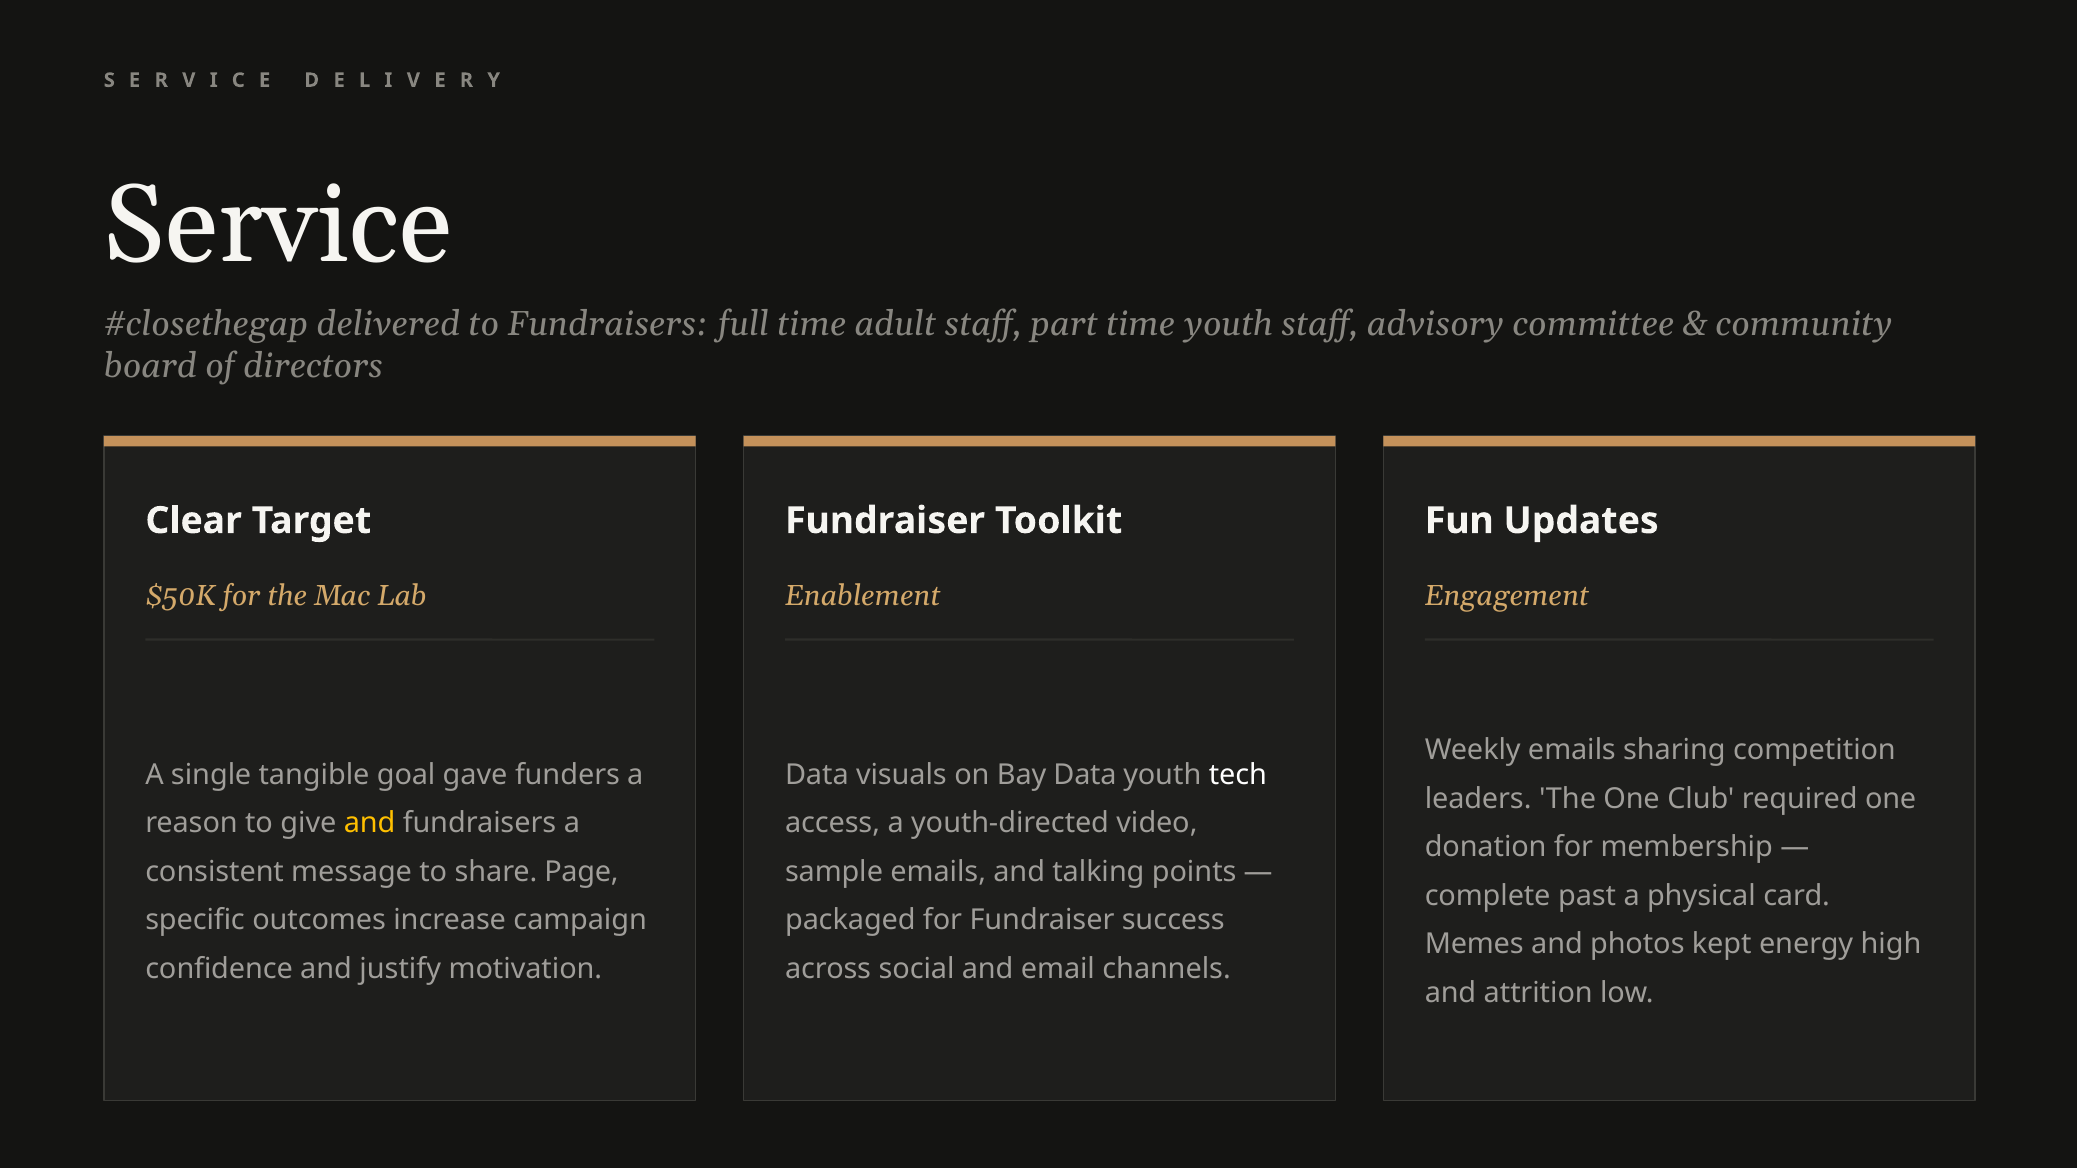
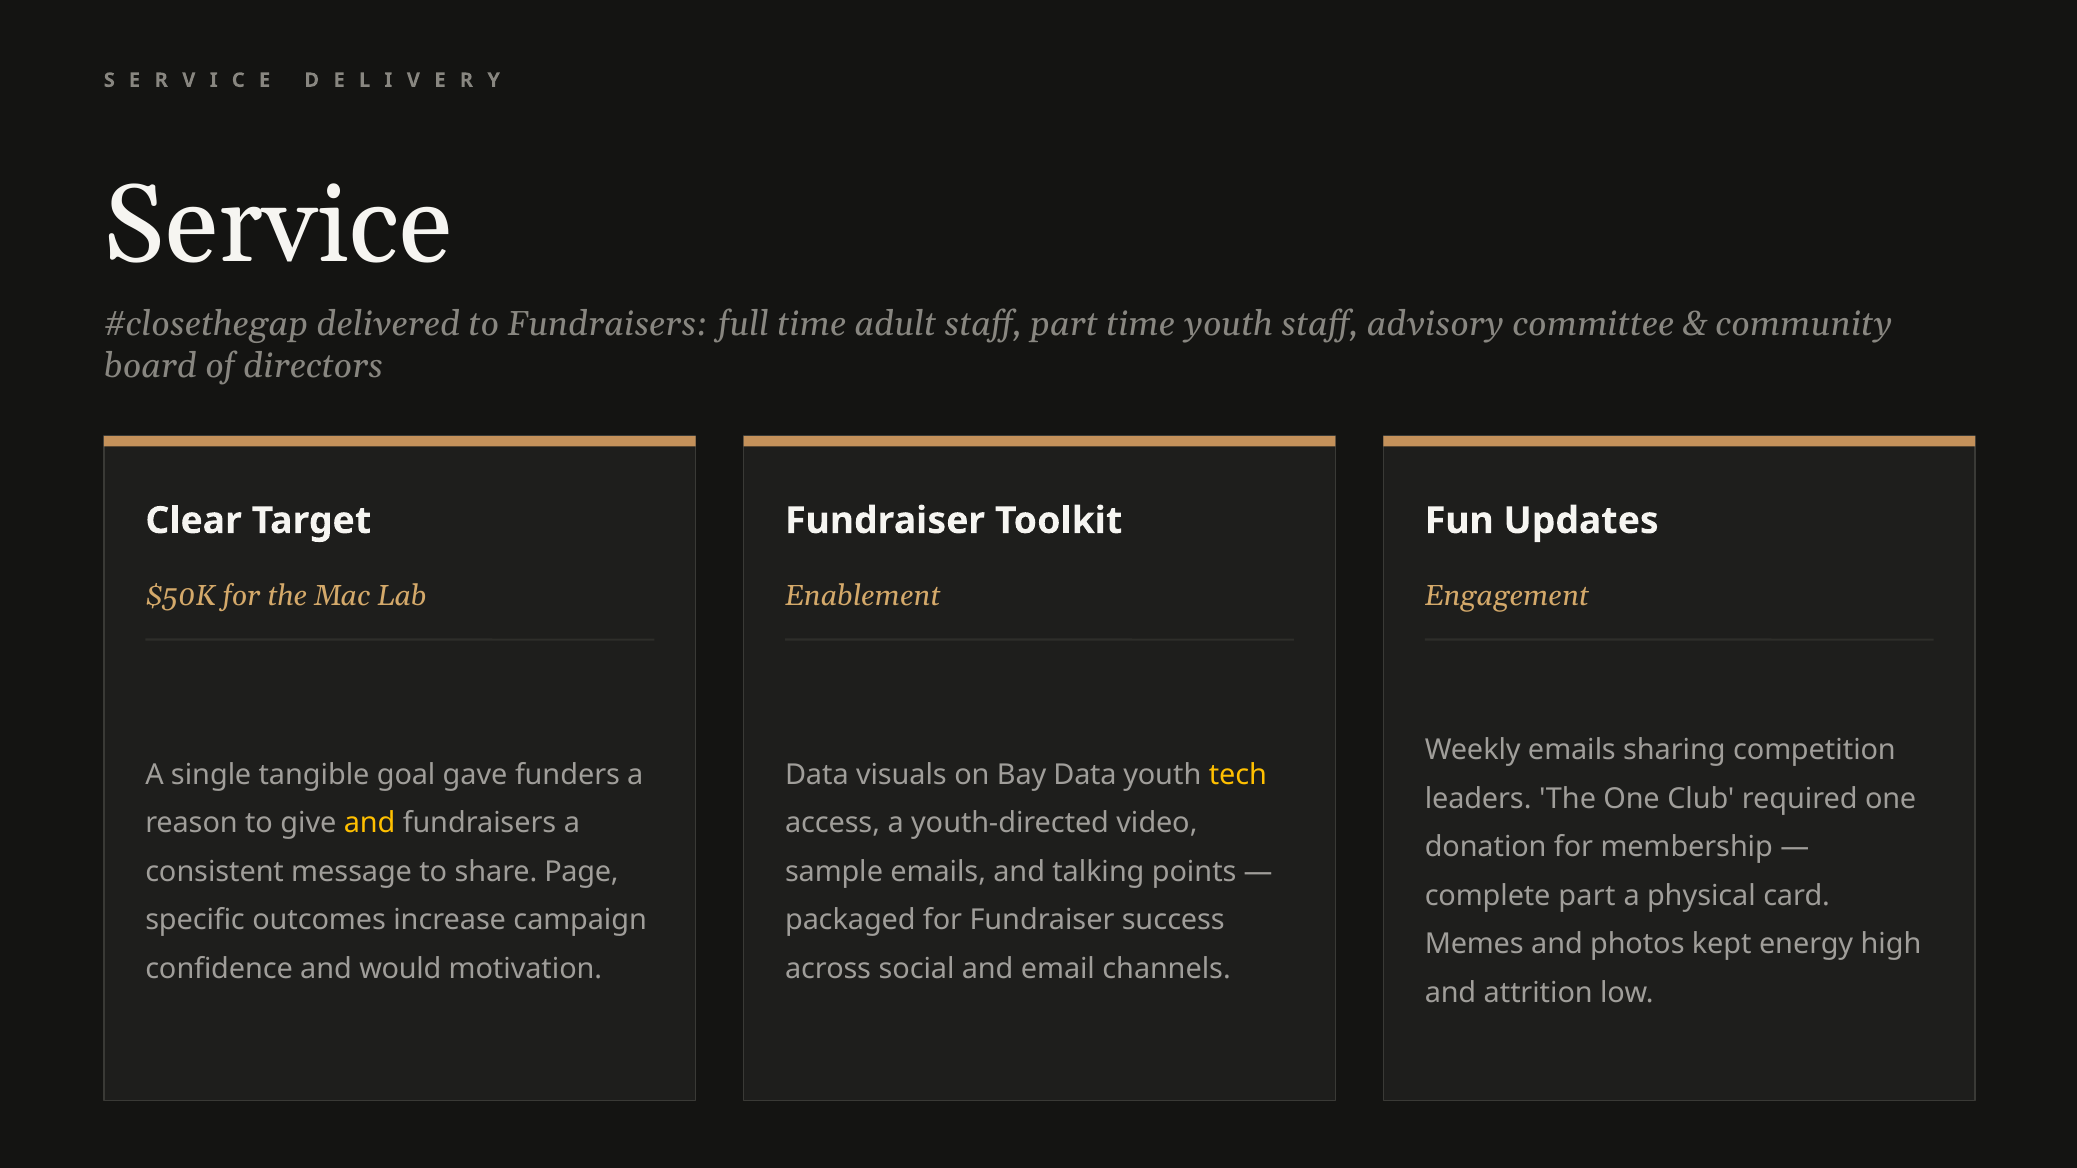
tech colour: white -> yellow (1238, 775)
complete past: past -> part (1587, 896)
justify: justify -> would (400, 969)
